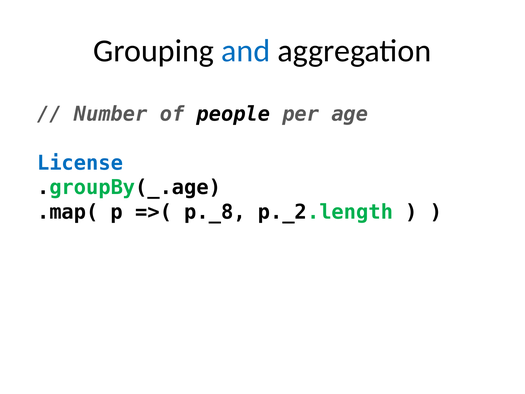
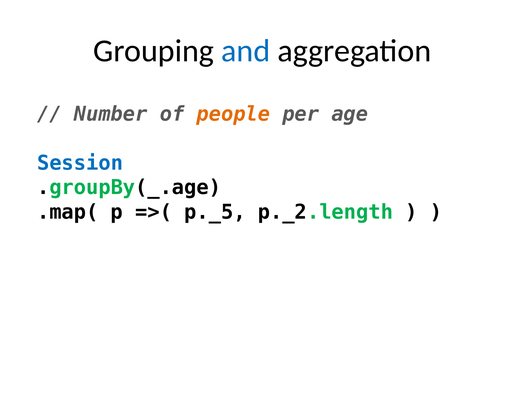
people colour: black -> orange (233, 114)
License: License -> Session (80, 163)
p._8: p._8 -> p._5 (215, 212)
